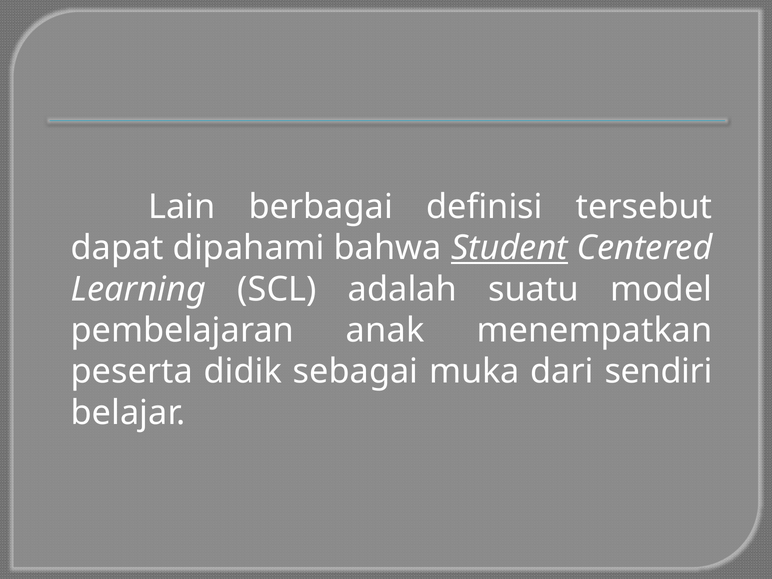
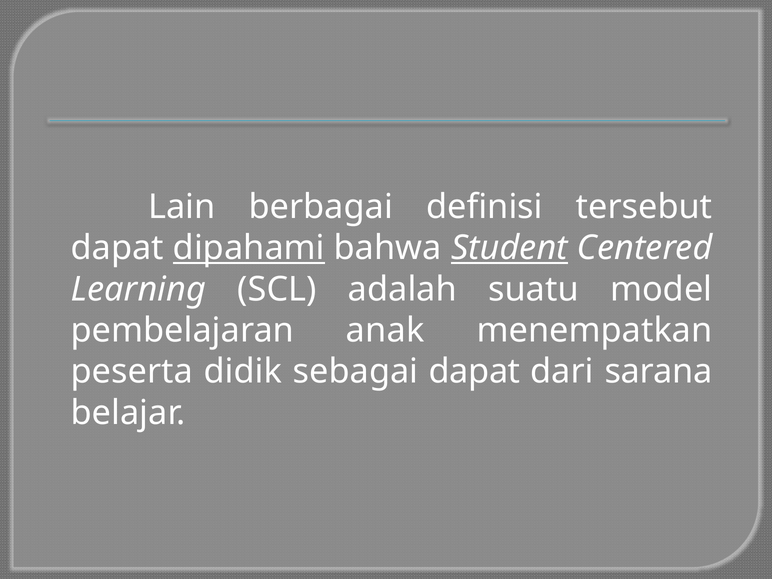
dipahami underline: none -> present (249, 248)
sebagai muka: muka -> dapat (474, 372)
sendiri: sendiri -> sarana (659, 372)
